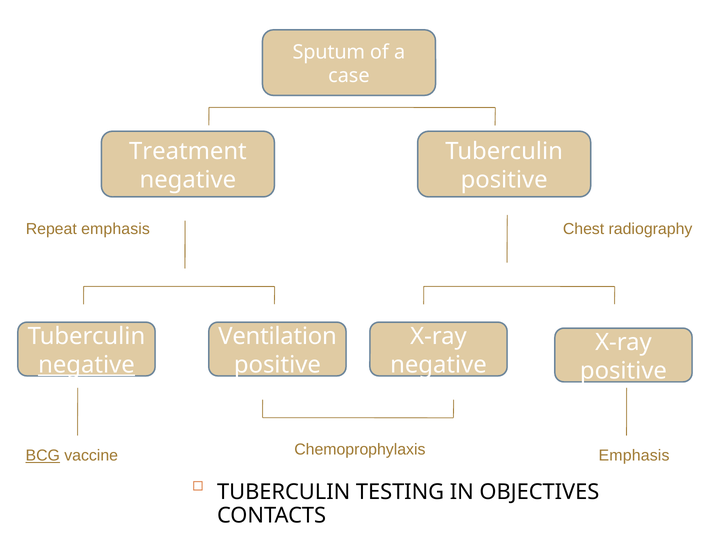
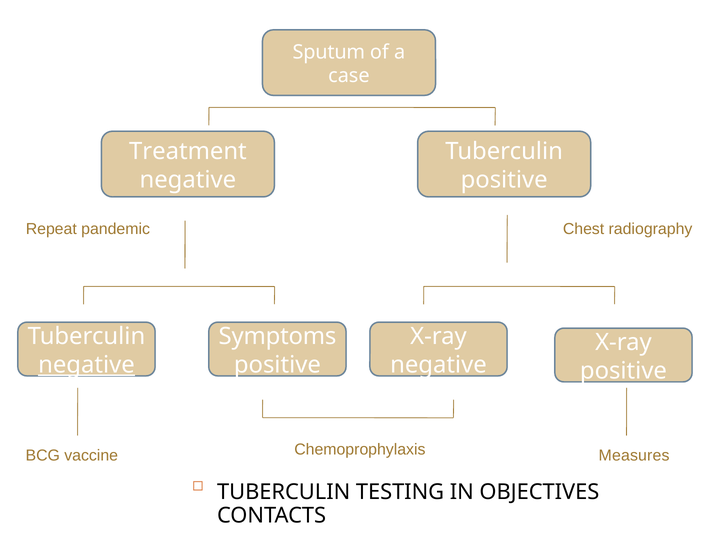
Repeat emphasis: emphasis -> pandemic (116, 229)
Ventilation: Ventilation -> Symptoms (278, 336)
BCG underline: present -> none (43, 456)
vaccine Emphasis: Emphasis -> Measures (634, 456)
